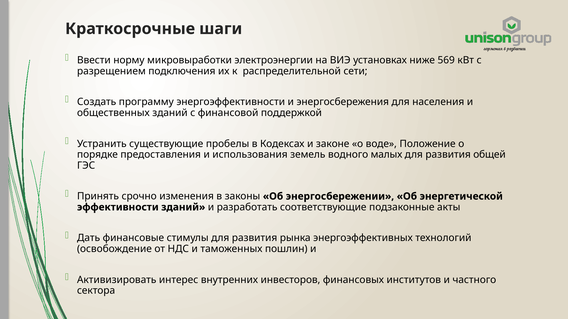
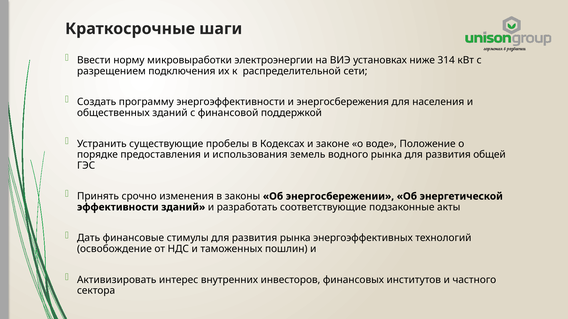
569: 569 -> 314 (446, 60)
водного малых: малых -> рынка (386, 155)
